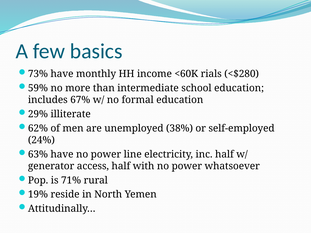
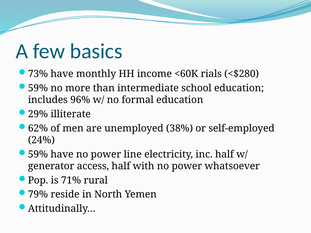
67%: 67% -> 96% (80, 100)
63%: 63% -> 59% (38, 154)
19%: 19% -> 79% (38, 195)
